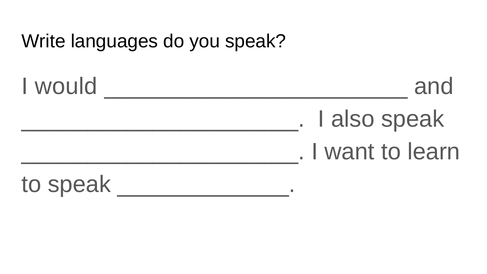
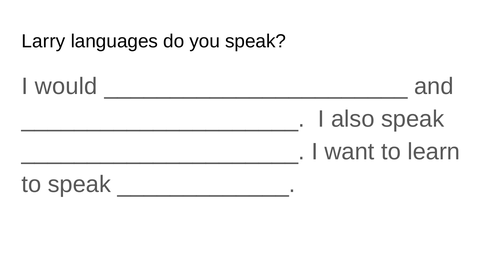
Write: Write -> Larry (43, 41)
